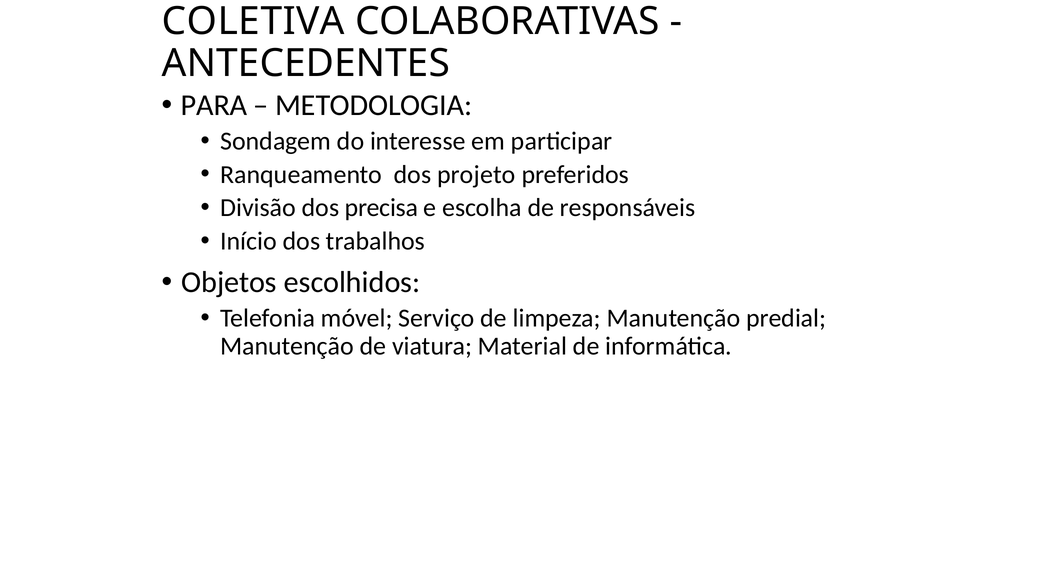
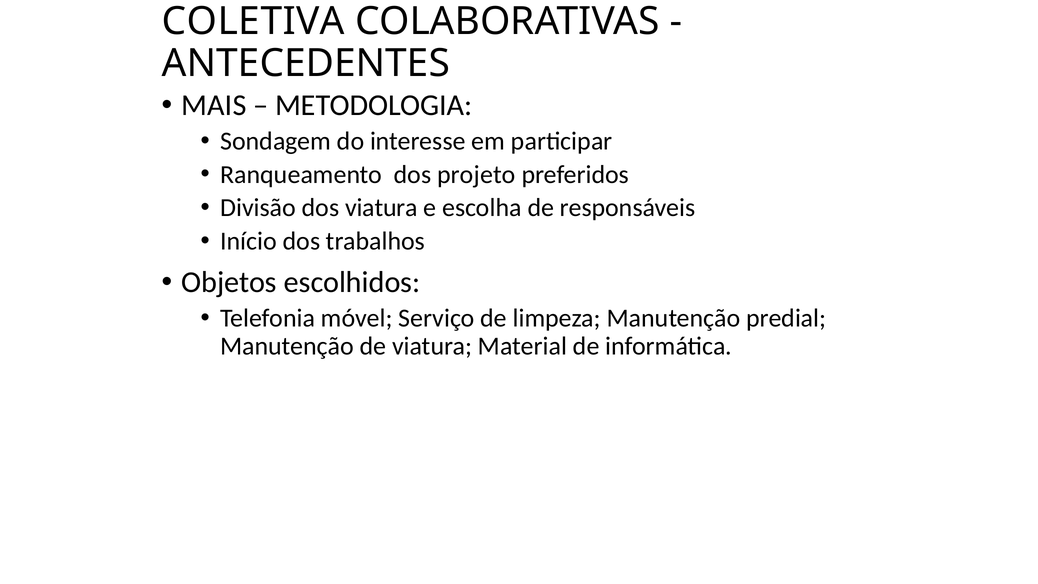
PARA: PARA -> MAIS (214, 105)
dos precisa: precisa -> viatura (381, 208)
